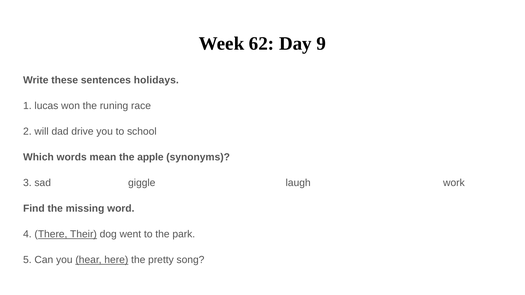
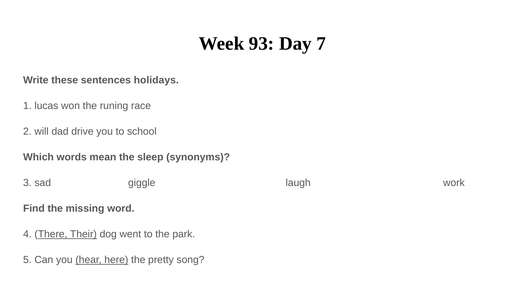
62: 62 -> 93 (262, 43)
9: 9 -> 7 (321, 43)
apple: apple -> sleep (150, 157)
